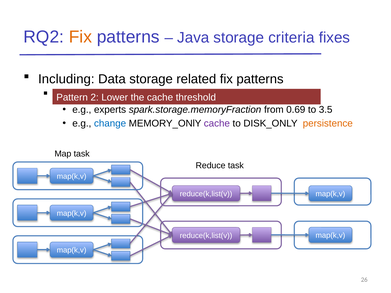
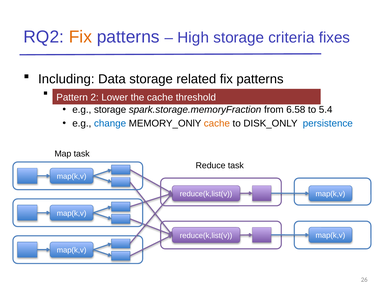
Java: Java -> High (193, 38)
e.g experts: experts -> storage (110, 110)
0.69: 0.69 -> 6.58 (296, 110)
3.5: 3.5 -> 5.4 (326, 110)
cache colour: purple -> orange (217, 123)
persistence colour: orange -> blue (328, 123)
